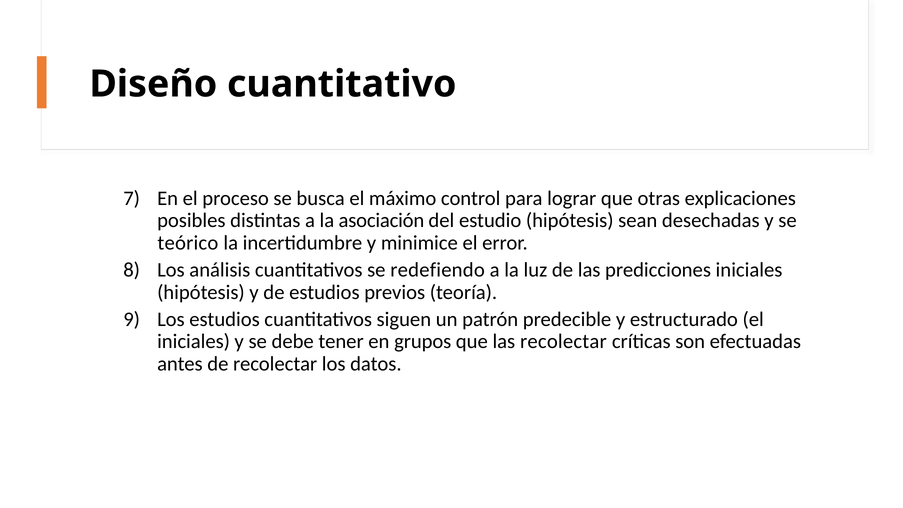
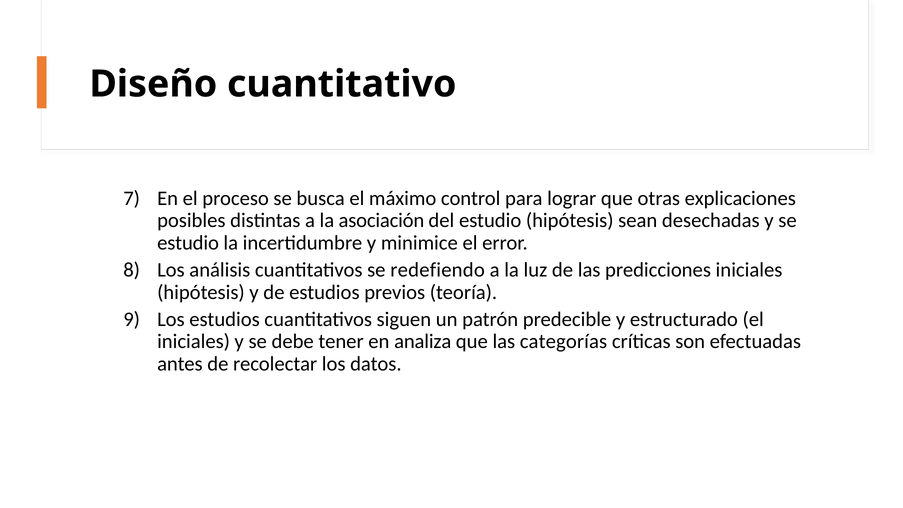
teórico: teórico -> estudio (188, 243)
grupos: grupos -> analiza (423, 342)
las recolectar: recolectar -> categorías (563, 342)
